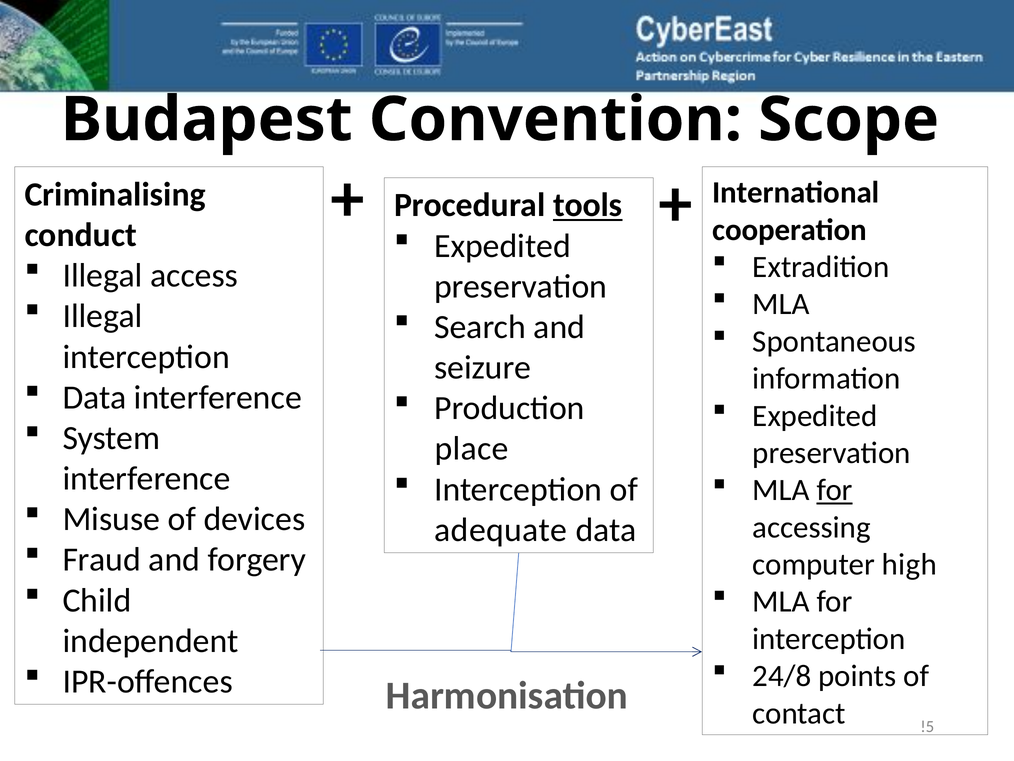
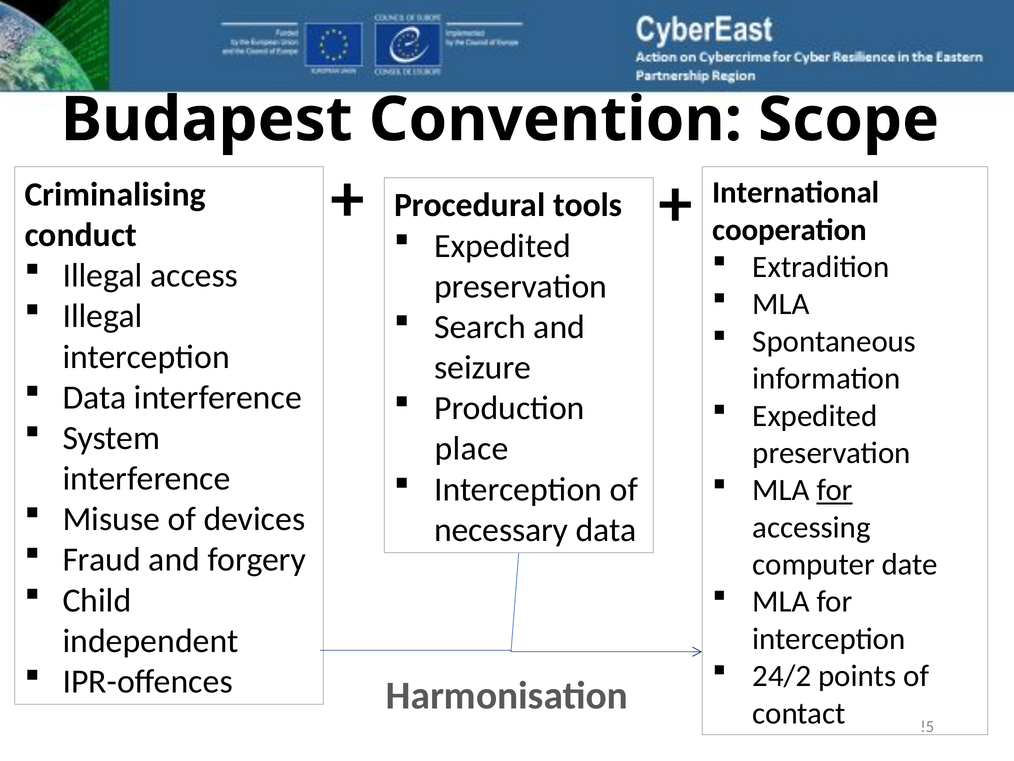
tools underline: present -> none (588, 205)
adequate: adequate -> necessary (501, 530)
high: high -> date (910, 564)
24/8: 24/8 -> 24/2 (782, 676)
